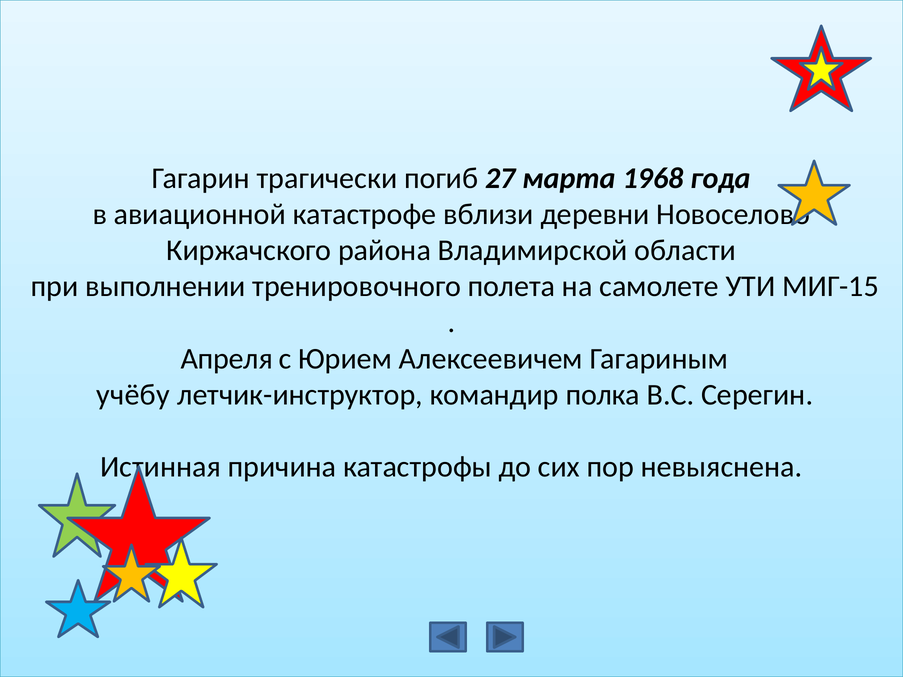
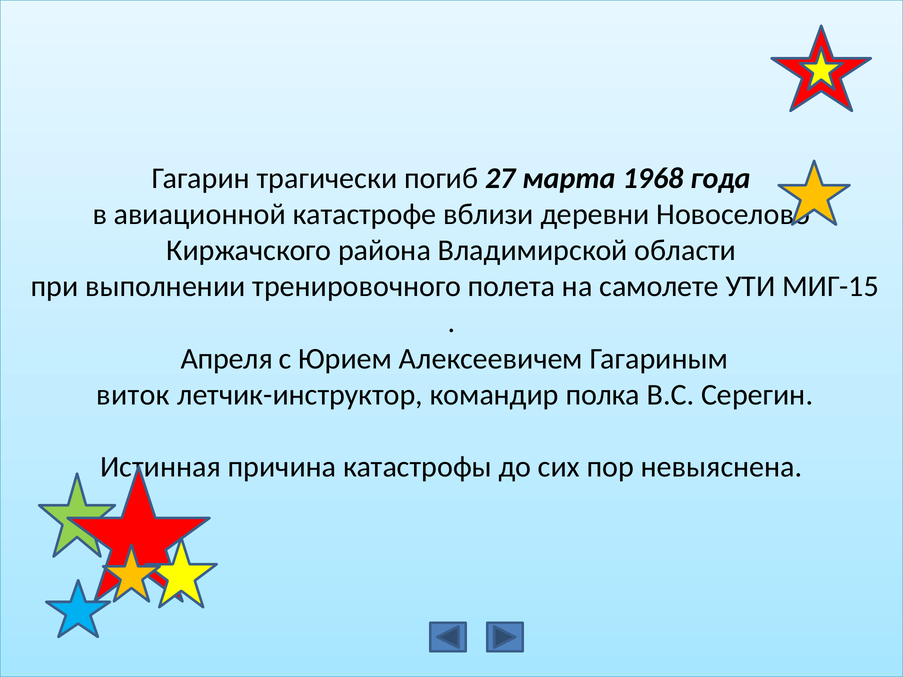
учёбу: учёбу -> виток (133, 395)
